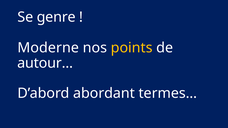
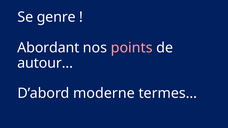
Moderne: Moderne -> Abordant (48, 48)
points colour: yellow -> pink (132, 48)
abordant: abordant -> moderne (104, 93)
